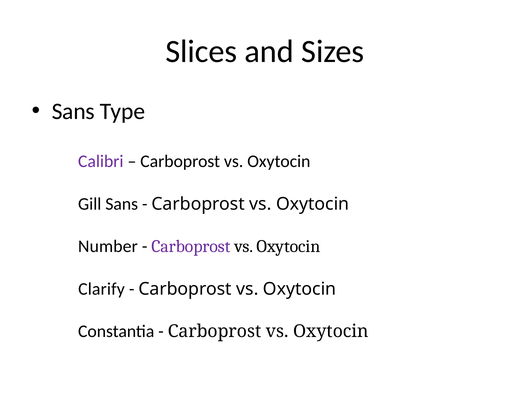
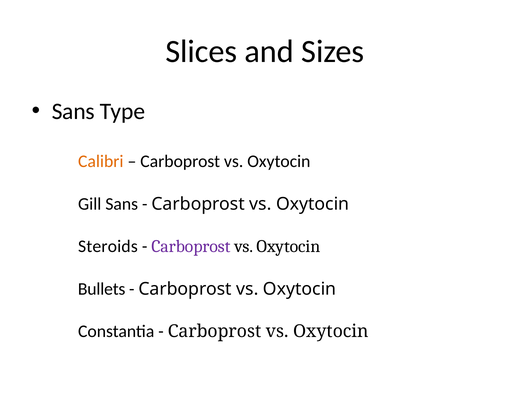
Calibri colour: purple -> orange (101, 161)
Number: Number -> Steroids (108, 246)
Clarify: Clarify -> Bullets (102, 288)
